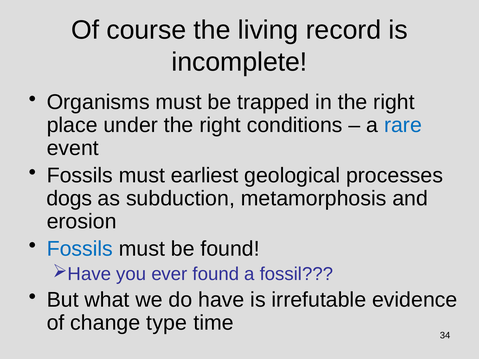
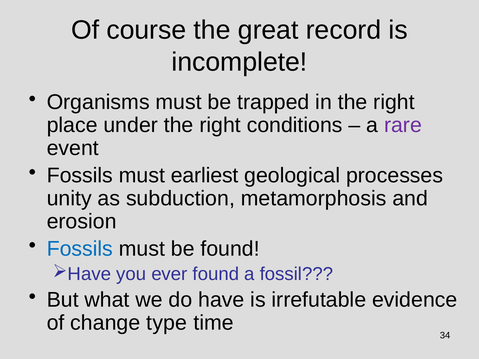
living: living -> great (268, 30)
rare colour: blue -> purple (403, 125)
dogs: dogs -> unity (69, 199)
